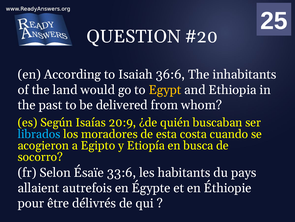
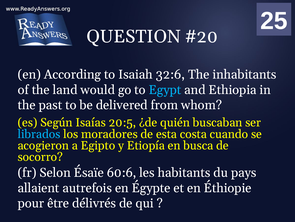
36:6: 36:6 -> 32:6 (170, 74)
Egypt colour: yellow -> light blue (165, 90)
20:9: 20:9 -> 20:5 (122, 122)
33:6: 33:6 -> 60:6 (122, 172)
